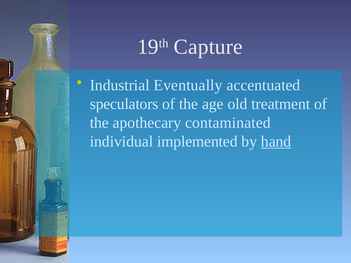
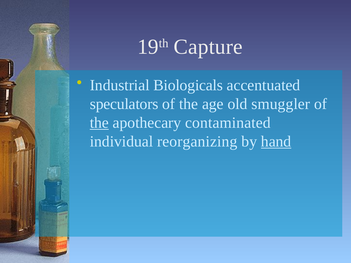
Eventually: Eventually -> Biologicals (188, 85)
treatment: treatment -> smuggler (281, 104)
the underline: none -> present (99, 123)
implemented: implemented -> reorganizing (197, 142)
